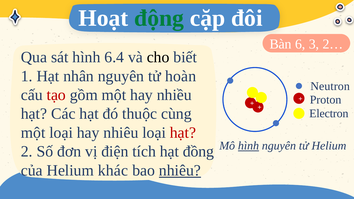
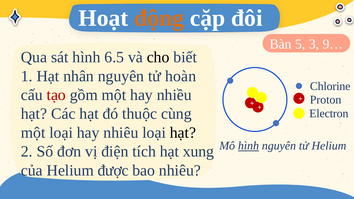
động colour: green -> orange (159, 18)
6: 6 -> 5 (300, 44)
2…: 2… -> 9… (333, 44)
6.4: 6.4 -> 6.5 (114, 57)
Neutron: Neutron -> Chlorine (330, 86)
hạt colour: red -> black (183, 133)
đồng: đồng -> xung (198, 152)
khác: khác -> được (113, 171)
nhiêu underline: present -> none (180, 171)
